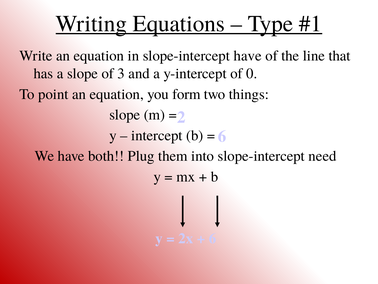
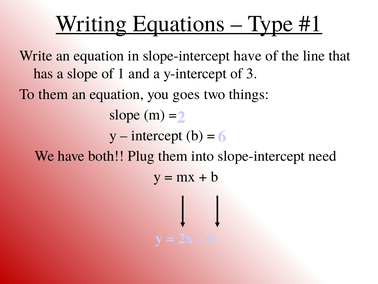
3: 3 -> 1 (121, 73)
0: 0 -> 3 (252, 73)
To point: point -> them (53, 94)
form: form -> goes (186, 94)
